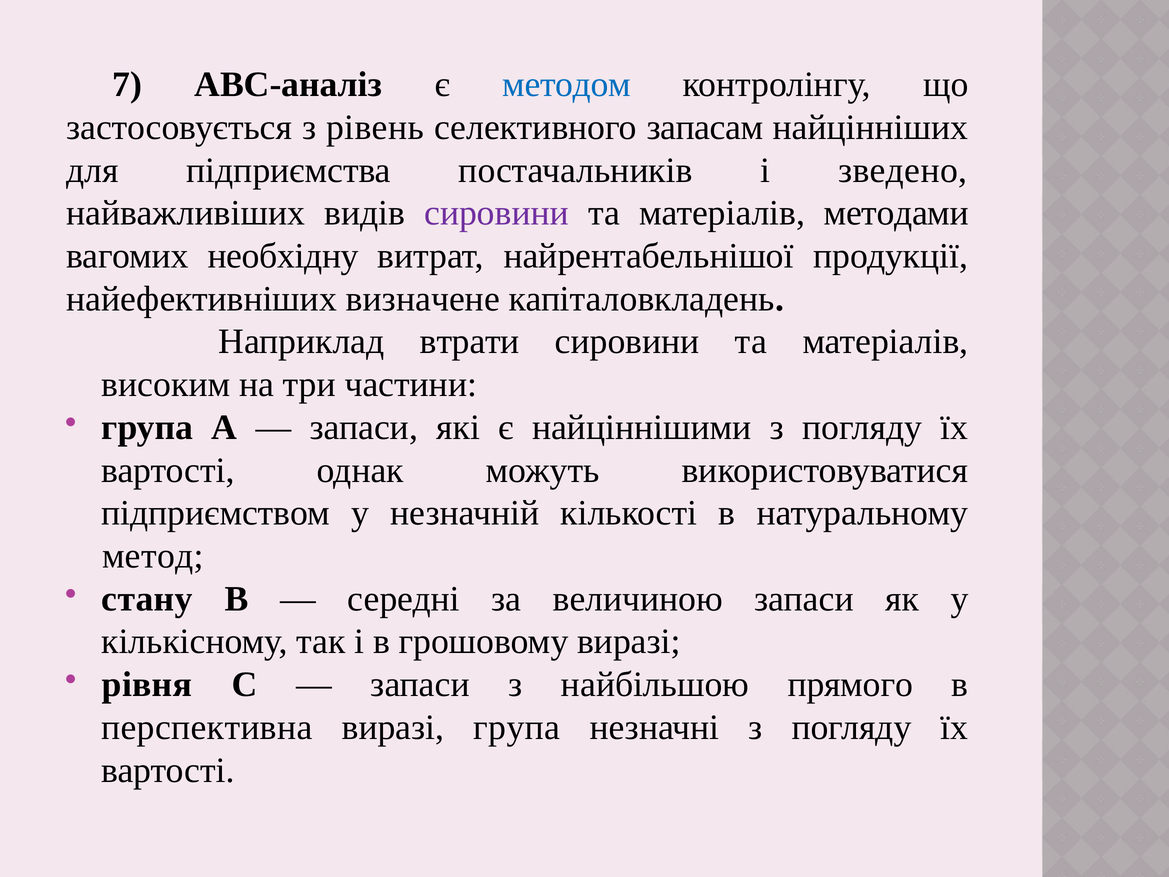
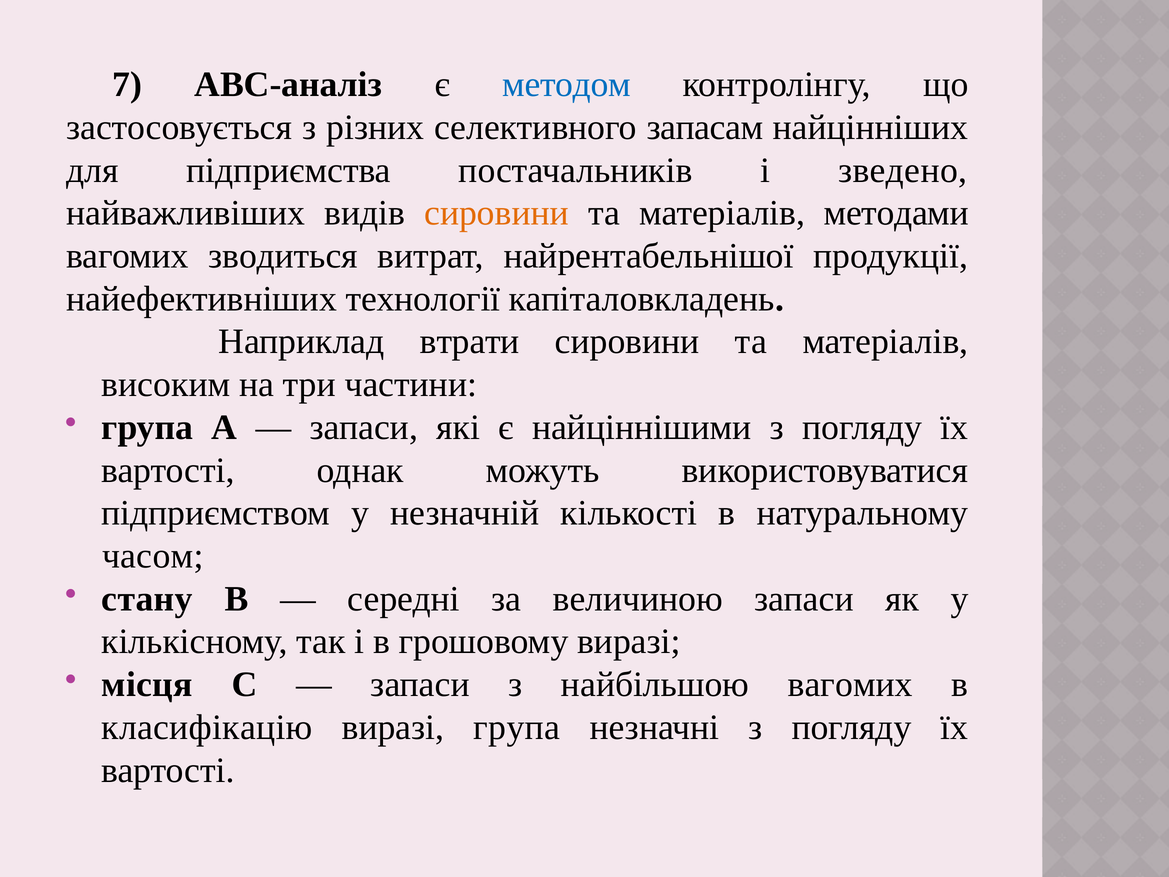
рівень: рівень -> різних (375, 127)
сировини colour: purple -> orange (497, 213)
необхідну: необхідну -> зводиться (283, 256)
визначене: визначене -> технології (423, 299)
метод: метод -> часом (153, 556)
рівня: рівня -> місця (147, 684)
найбільшою прямого: прямого -> вагомих (850, 684)
перспективна: перспективна -> класифікацію (207, 727)
